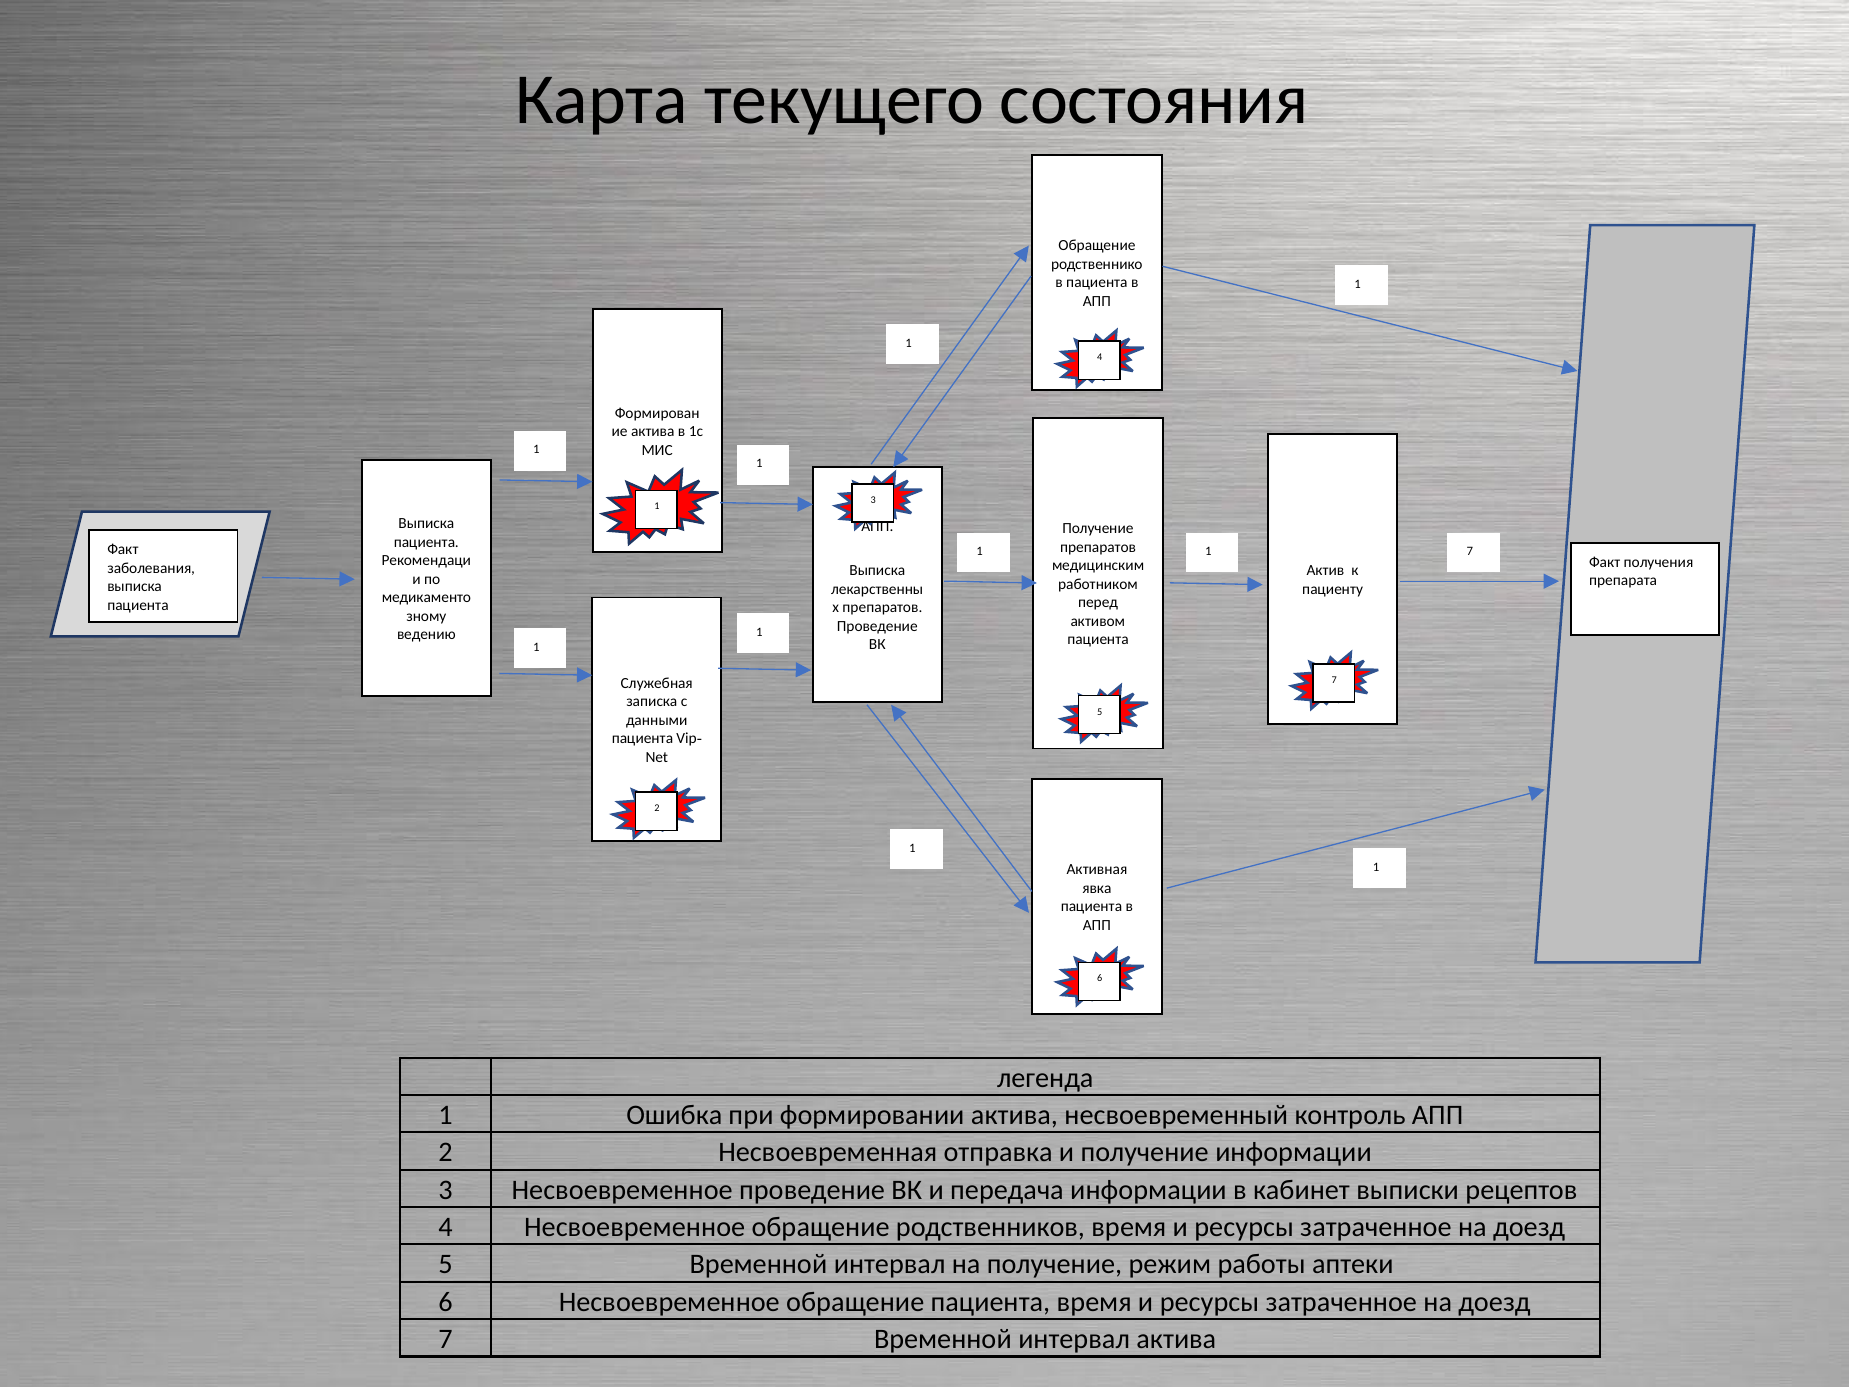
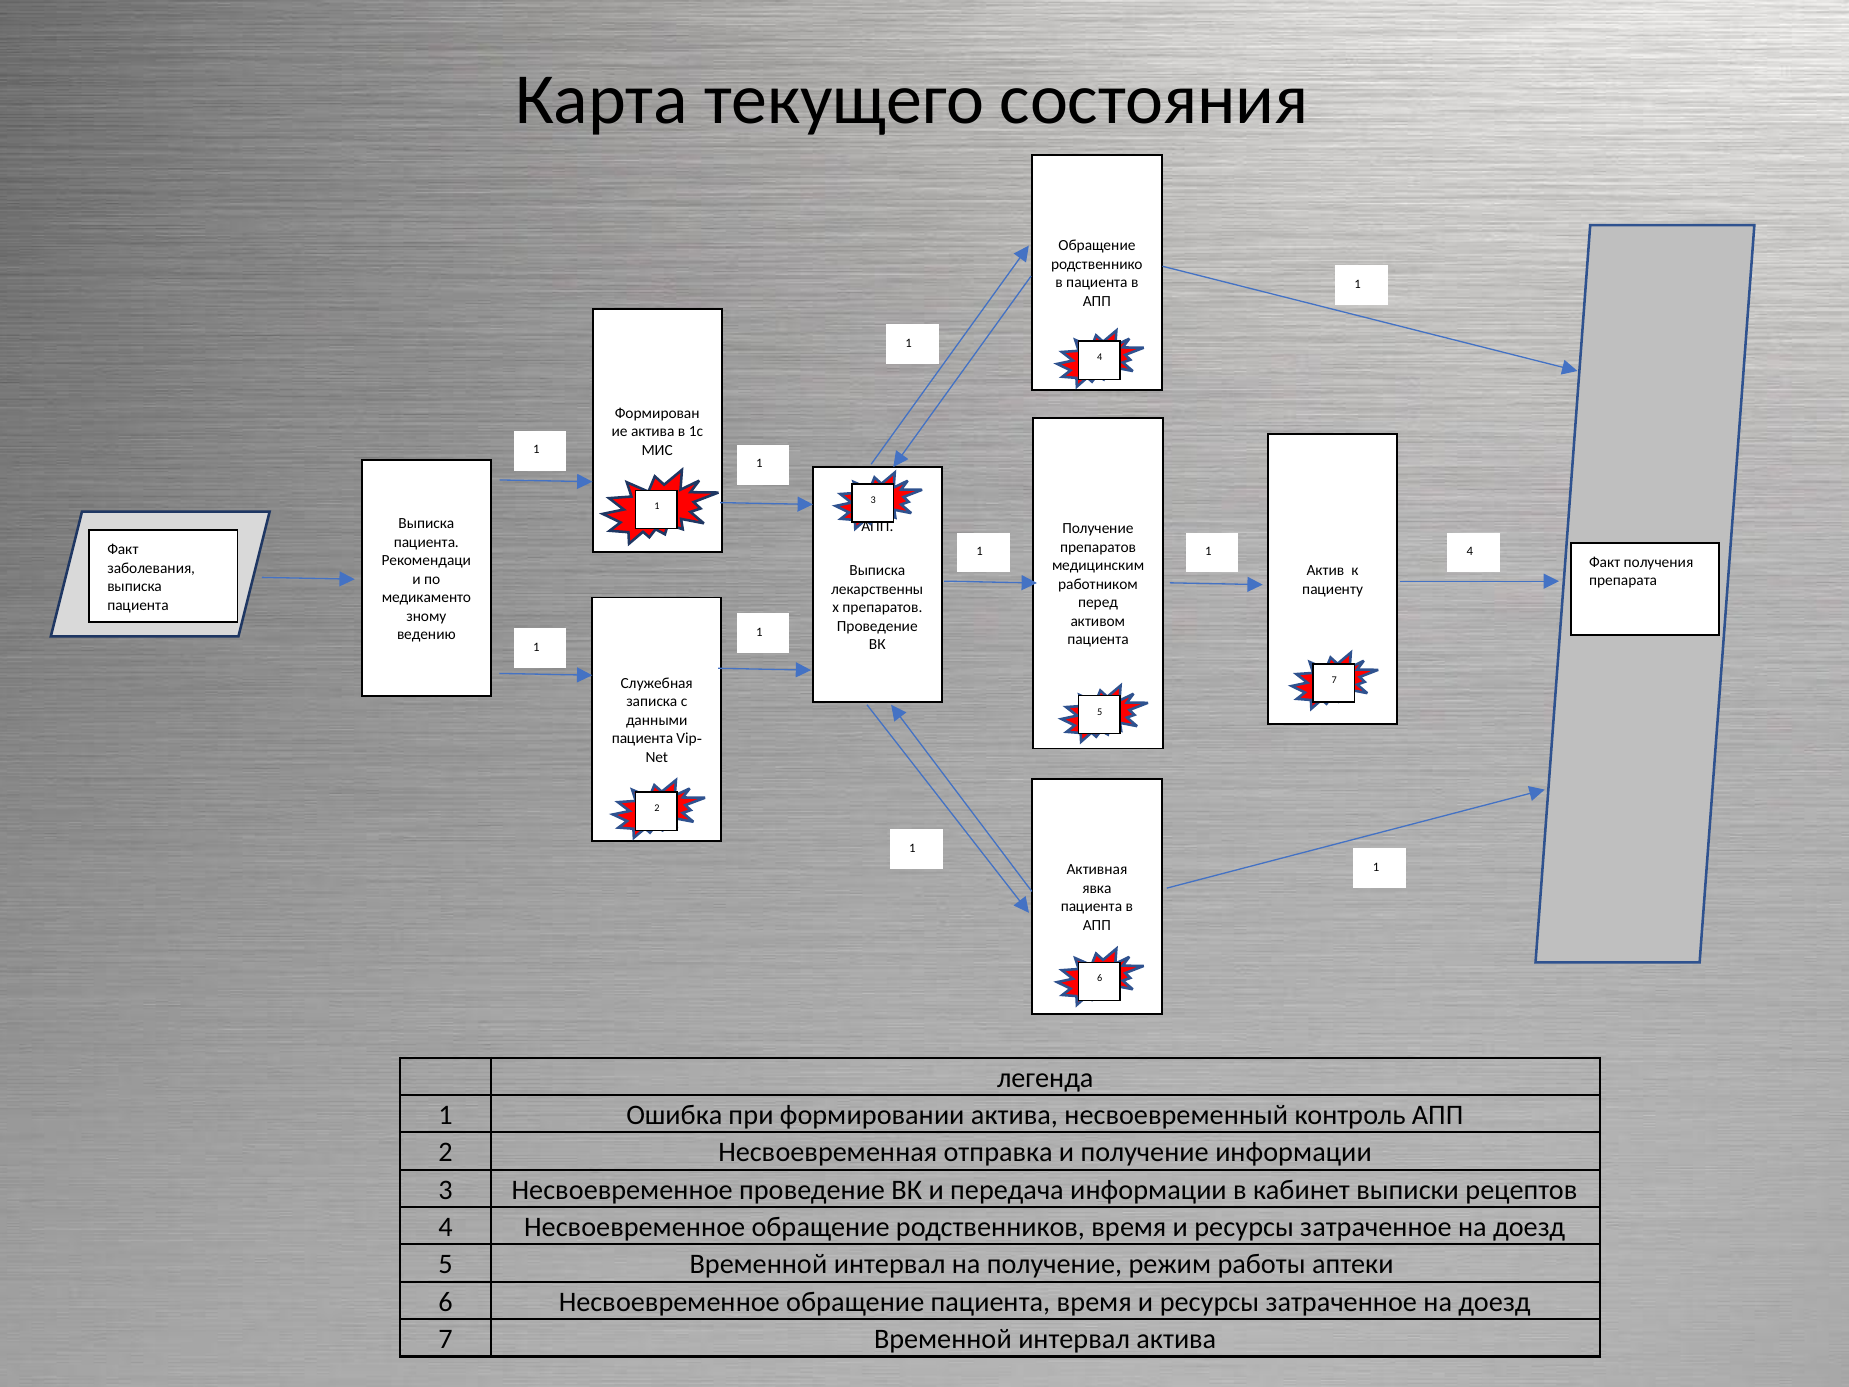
1 7: 7 -> 4 (1470, 551)
